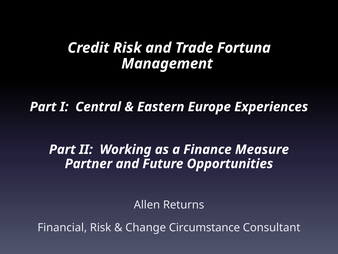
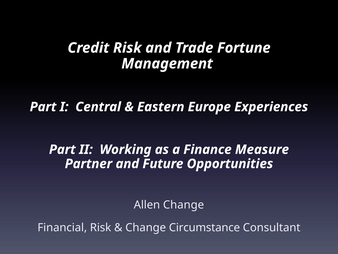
Fortuna: Fortuna -> Fortune (244, 48)
Allen Returns: Returns -> Change (184, 205)
